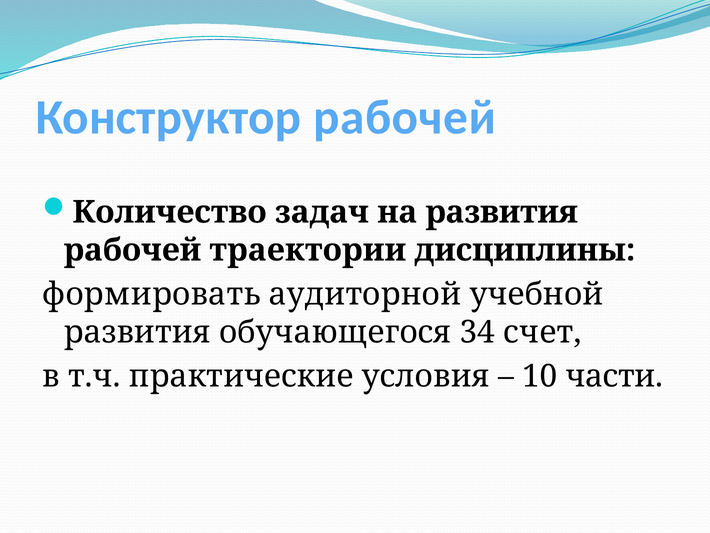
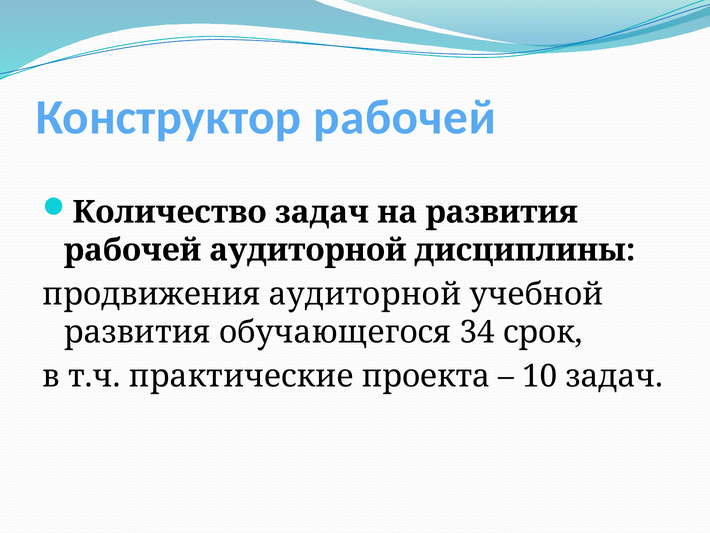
рабочей траектории: траектории -> аудиторной (308, 250)
формировать: формировать -> продвижения (152, 294)
счет: счет -> срок (543, 332)
условия: условия -> проекта (426, 376)
10 части: части -> задач (614, 376)
